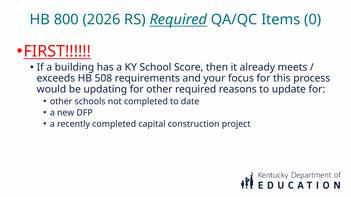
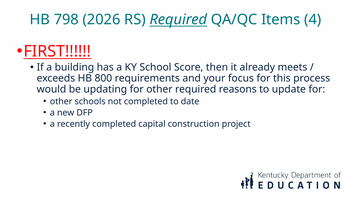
800: 800 -> 798 (66, 20)
0: 0 -> 4 (313, 20)
508: 508 -> 800 (103, 78)
